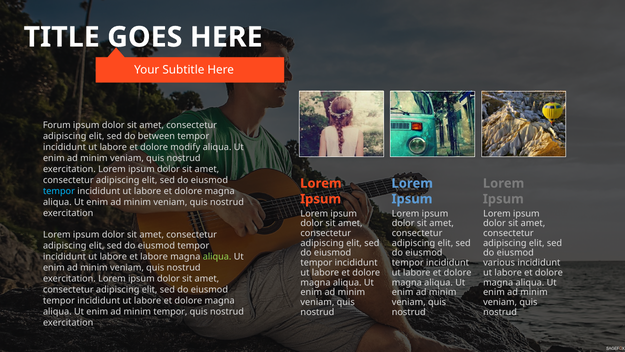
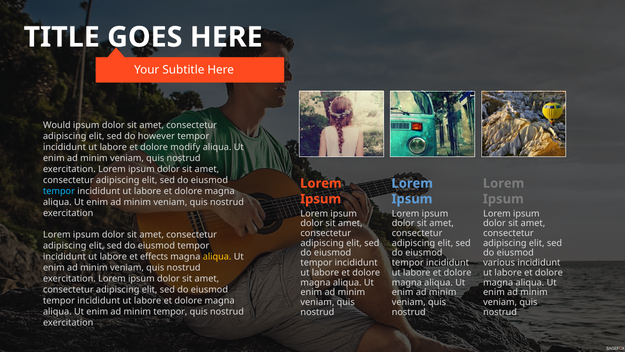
Forum: Forum -> Would (57, 125)
between: between -> however (156, 136)
et labore: labore -> effects (154, 257)
aliqua colour: light green -> yellow (217, 257)
